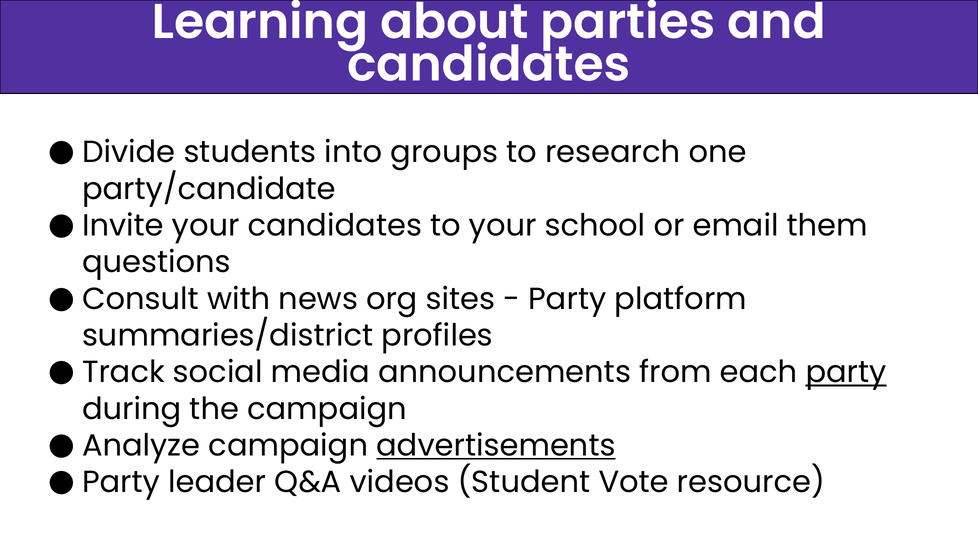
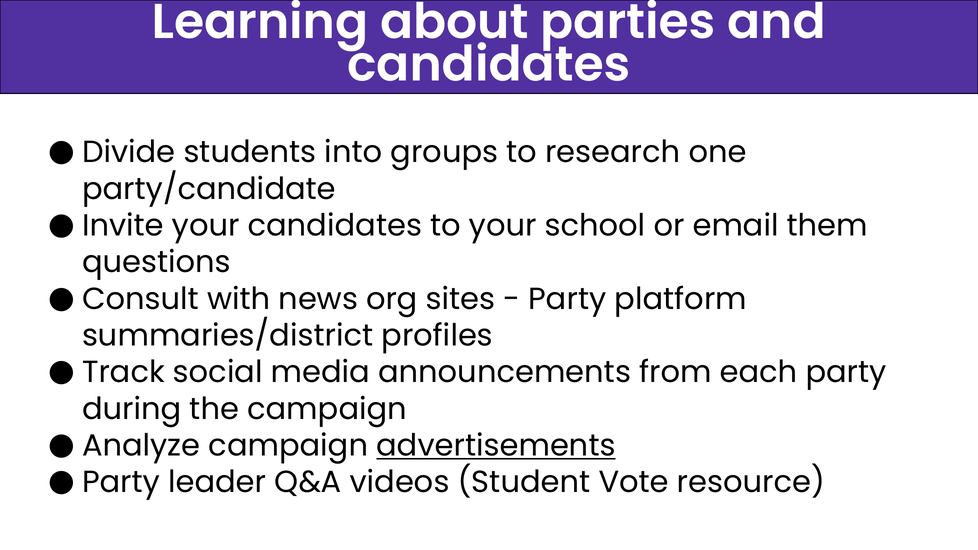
party underline: present -> none (846, 372)
